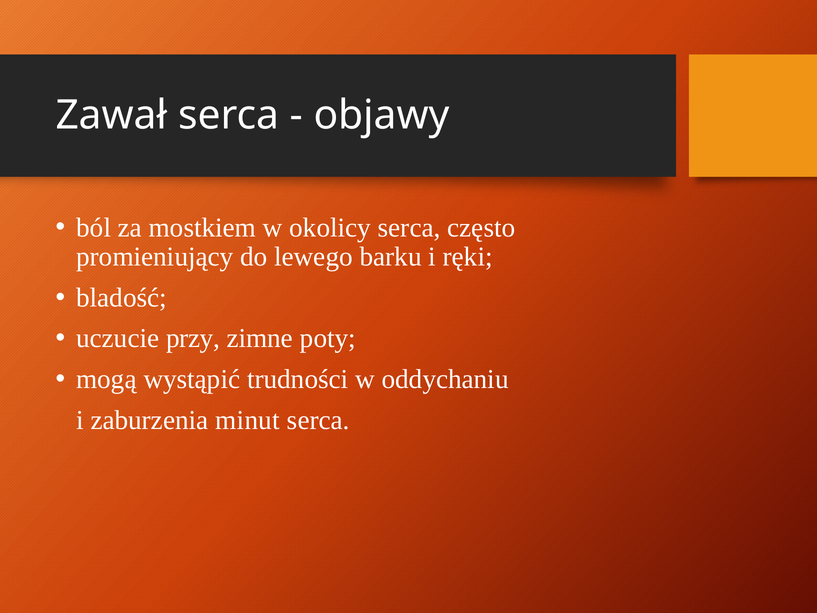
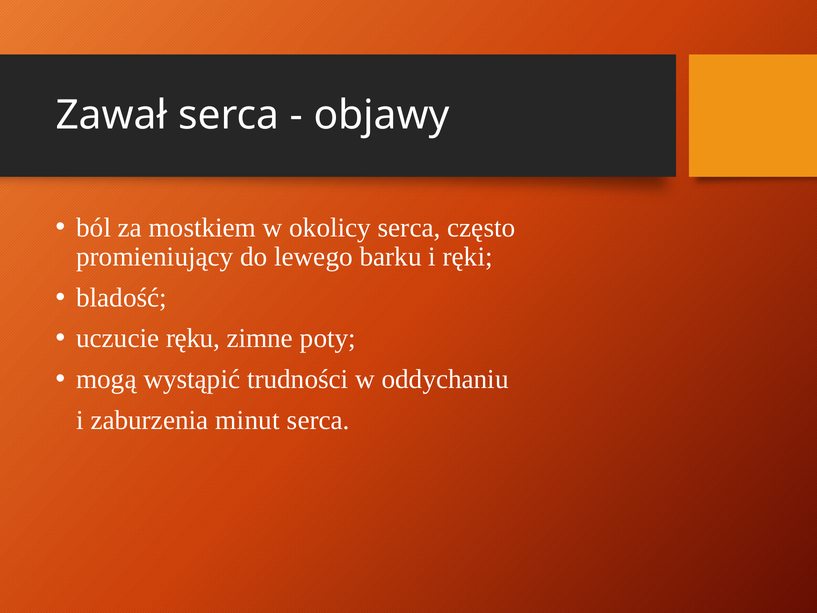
przy: przy -> ręku (193, 338)
